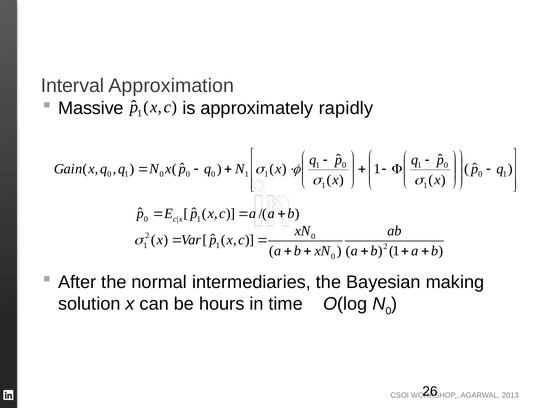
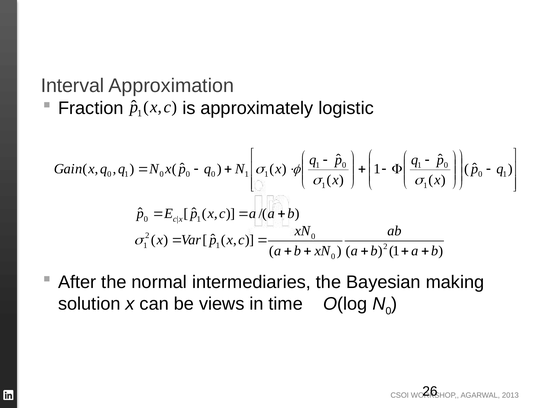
Massive: Massive -> Fraction (91, 108)
rapidly: rapidly -> logistic (346, 108)
hours: hours -> views (222, 304)
